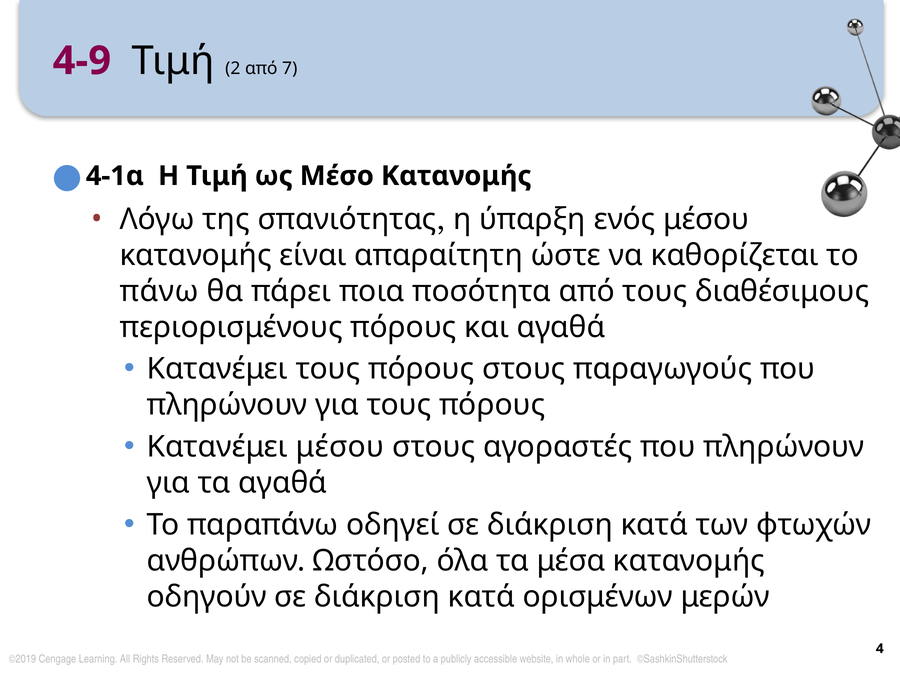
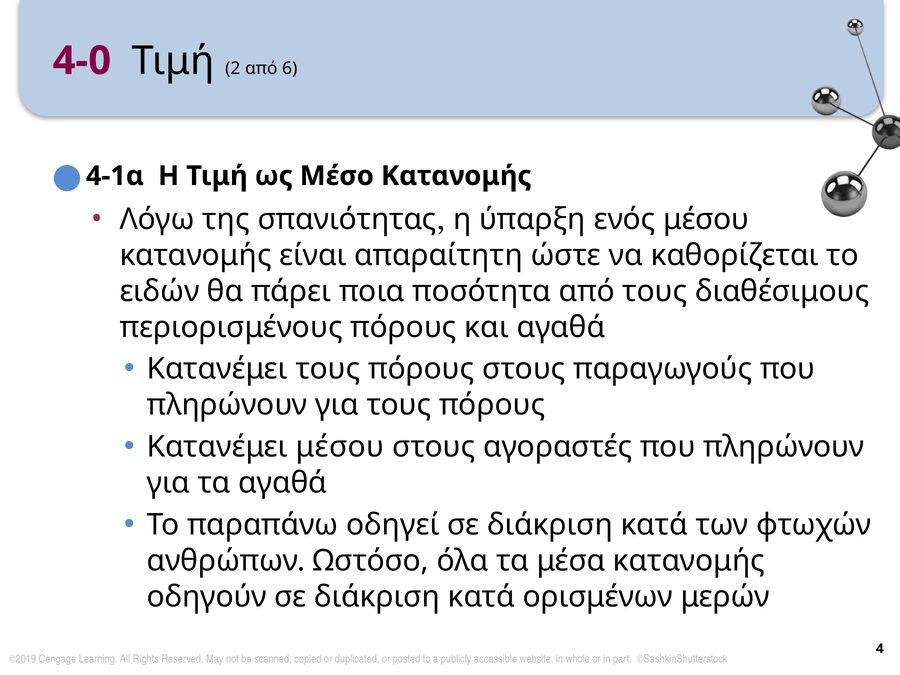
4-9: 4-9 -> 4-0 (82, 61)
7: 7 -> 6 (290, 68)
πάνω: πάνω -> ειδών (159, 291)
